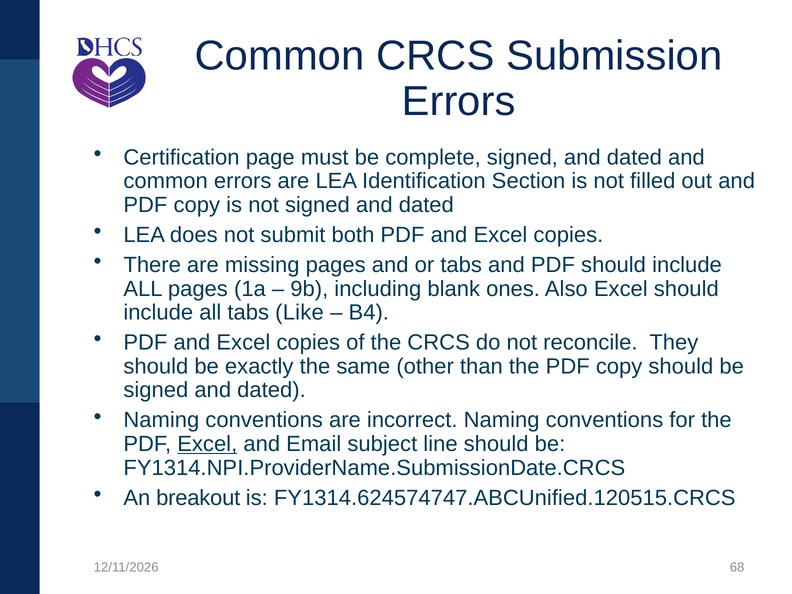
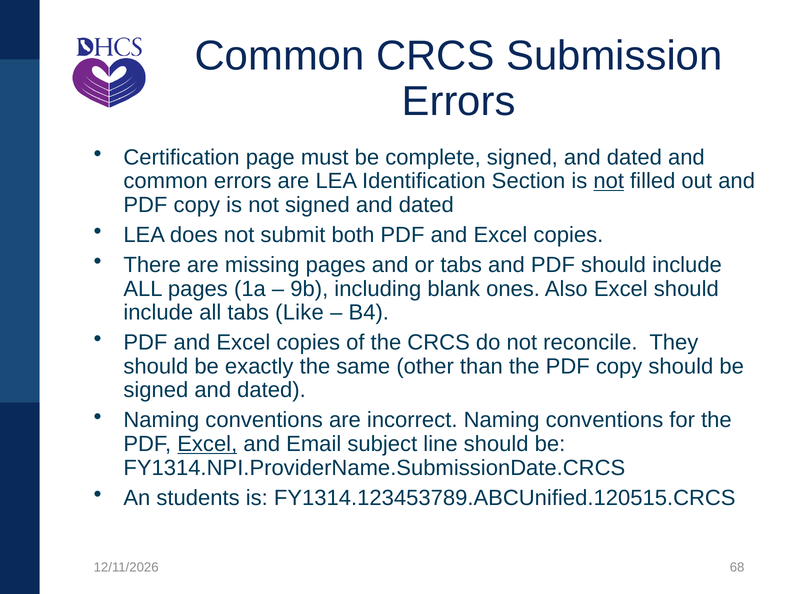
not underline: none -> present (609, 181)
breakout: breakout -> students (198, 498)
FY1314.624574747.ABCUnified.120515.CRCS: FY1314.624574747.ABCUnified.120515.CRCS -> FY1314.123453789.ABCUnified.120515.CRCS (505, 498)
